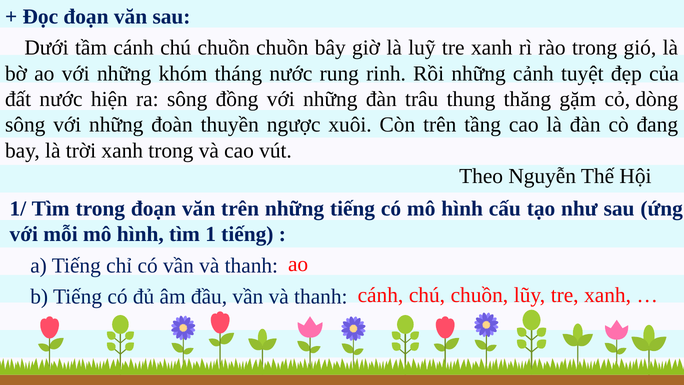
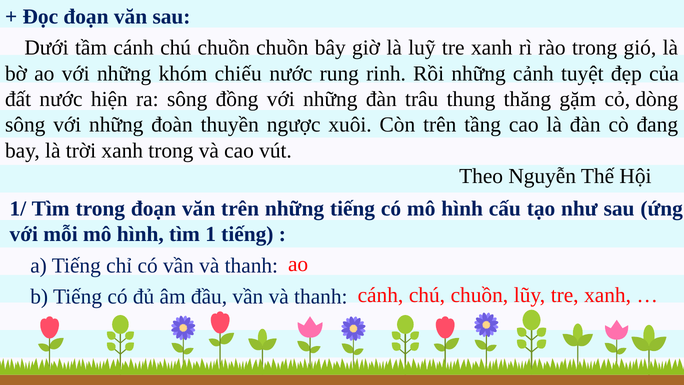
tháng: tháng -> chiếu (238, 74)
